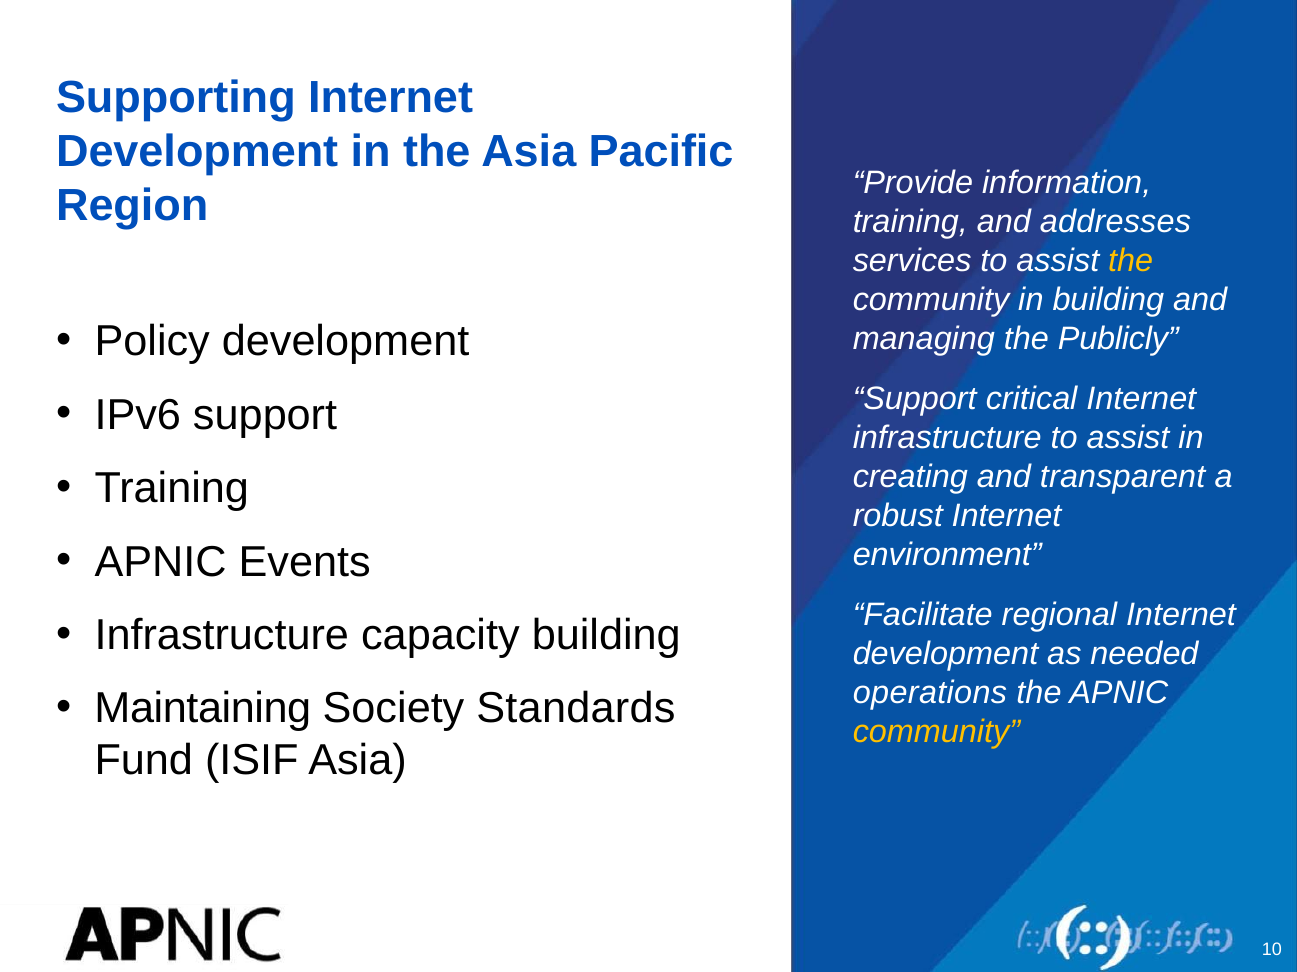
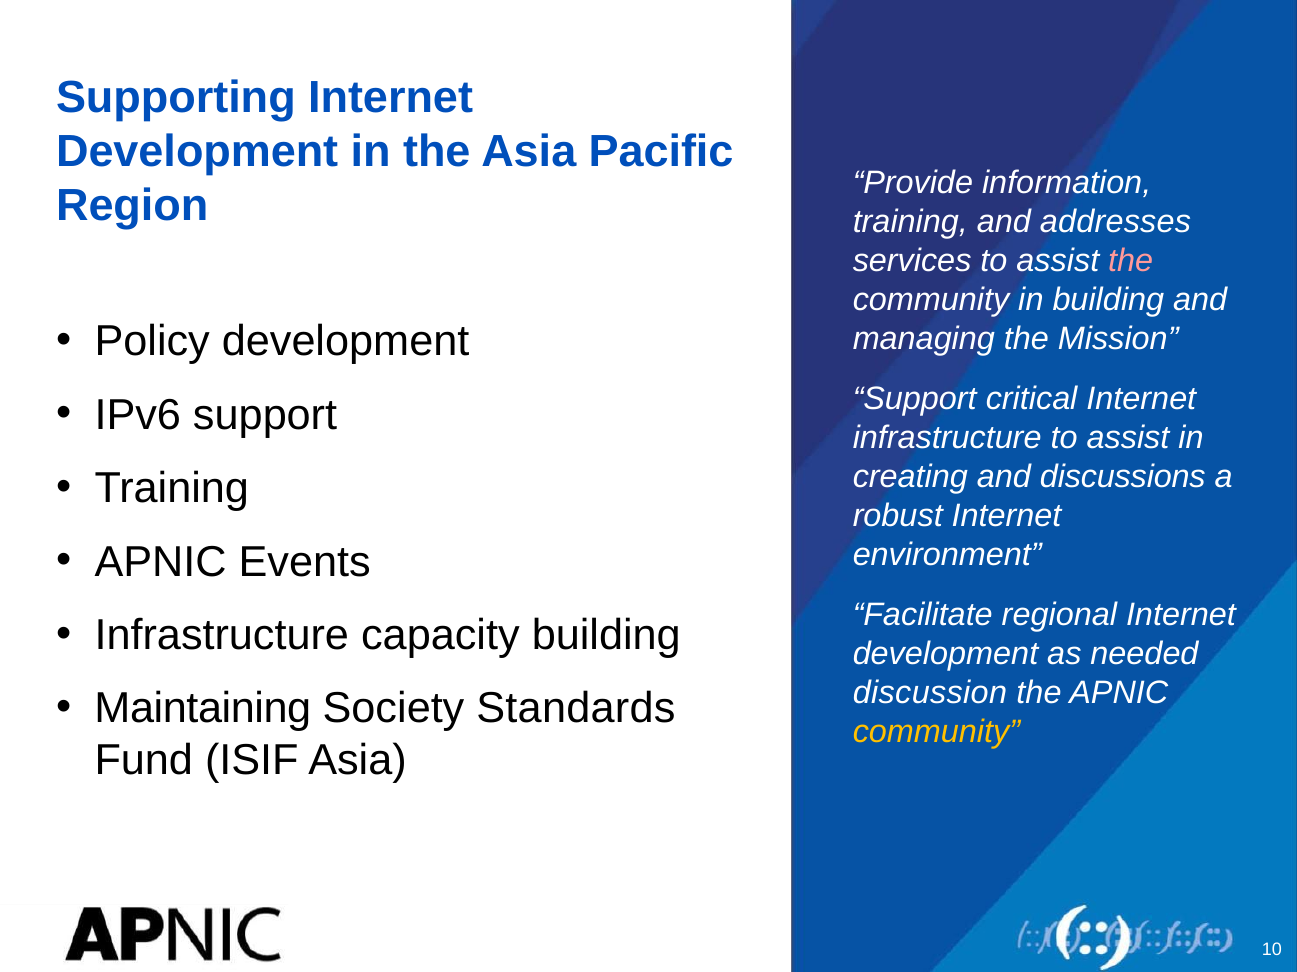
the colour: yellow -> pink (1131, 261)
Publicly: Publicly -> Mission (1118, 339)
transparent: transparent -> discussions (1123, 477)
operations: operations -> discussion (930, 694)
